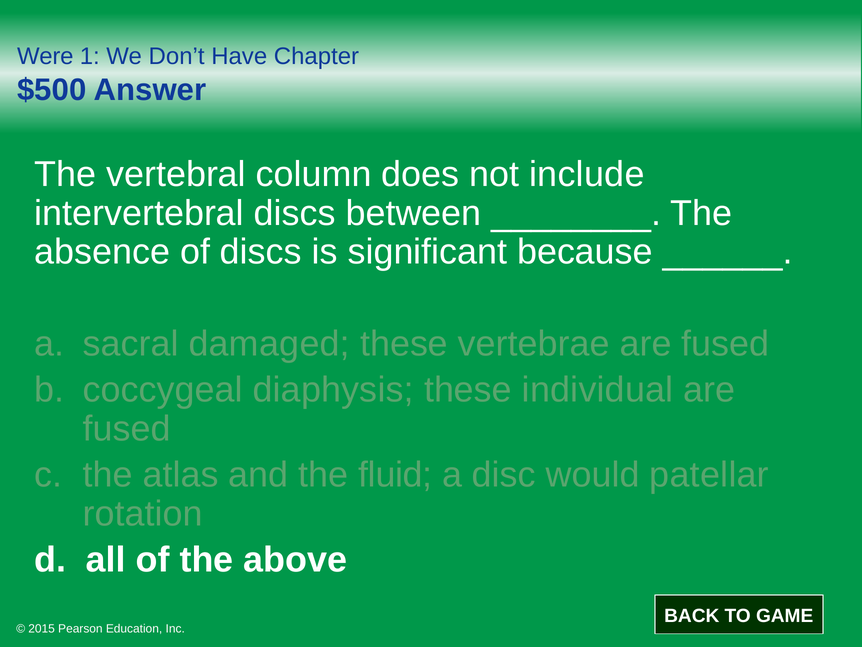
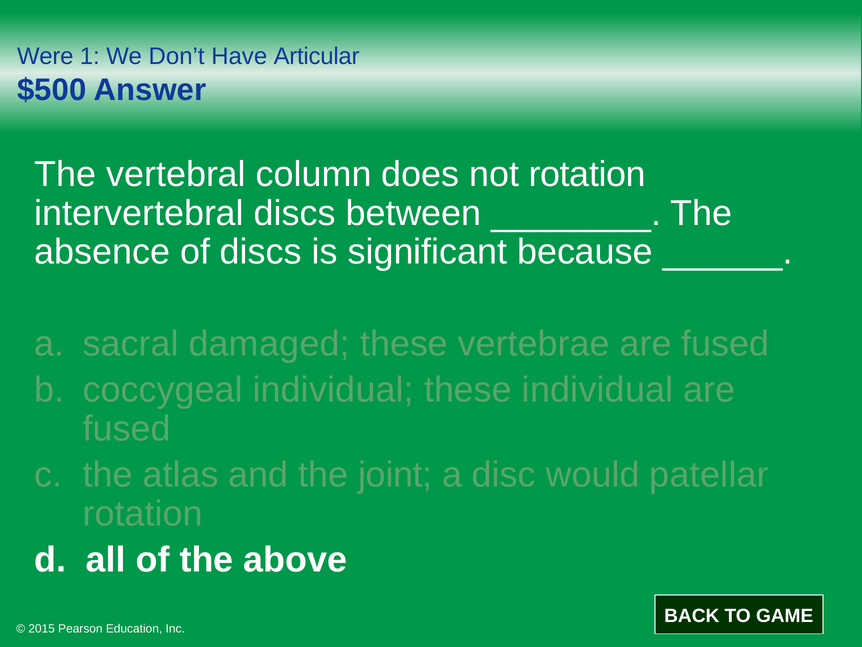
Chapter: Chapter -> Articular (317, 56)
not include: include -> rotation (587, 174)
coccygeal diaphysis: diaphysis -> individual (333, 390)
fluid: fluid -> joint (395, 475)
